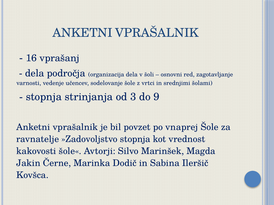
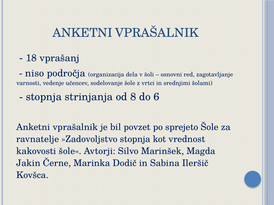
16: 16 -> 18 (31, 58)
dela: dela -> niso (35, 73)
3: 3 -> 8 (133, 97)
9: 9 -> 6 (156, 97)
vnaprej: vnaprej -> sprejeto (182, 127)
